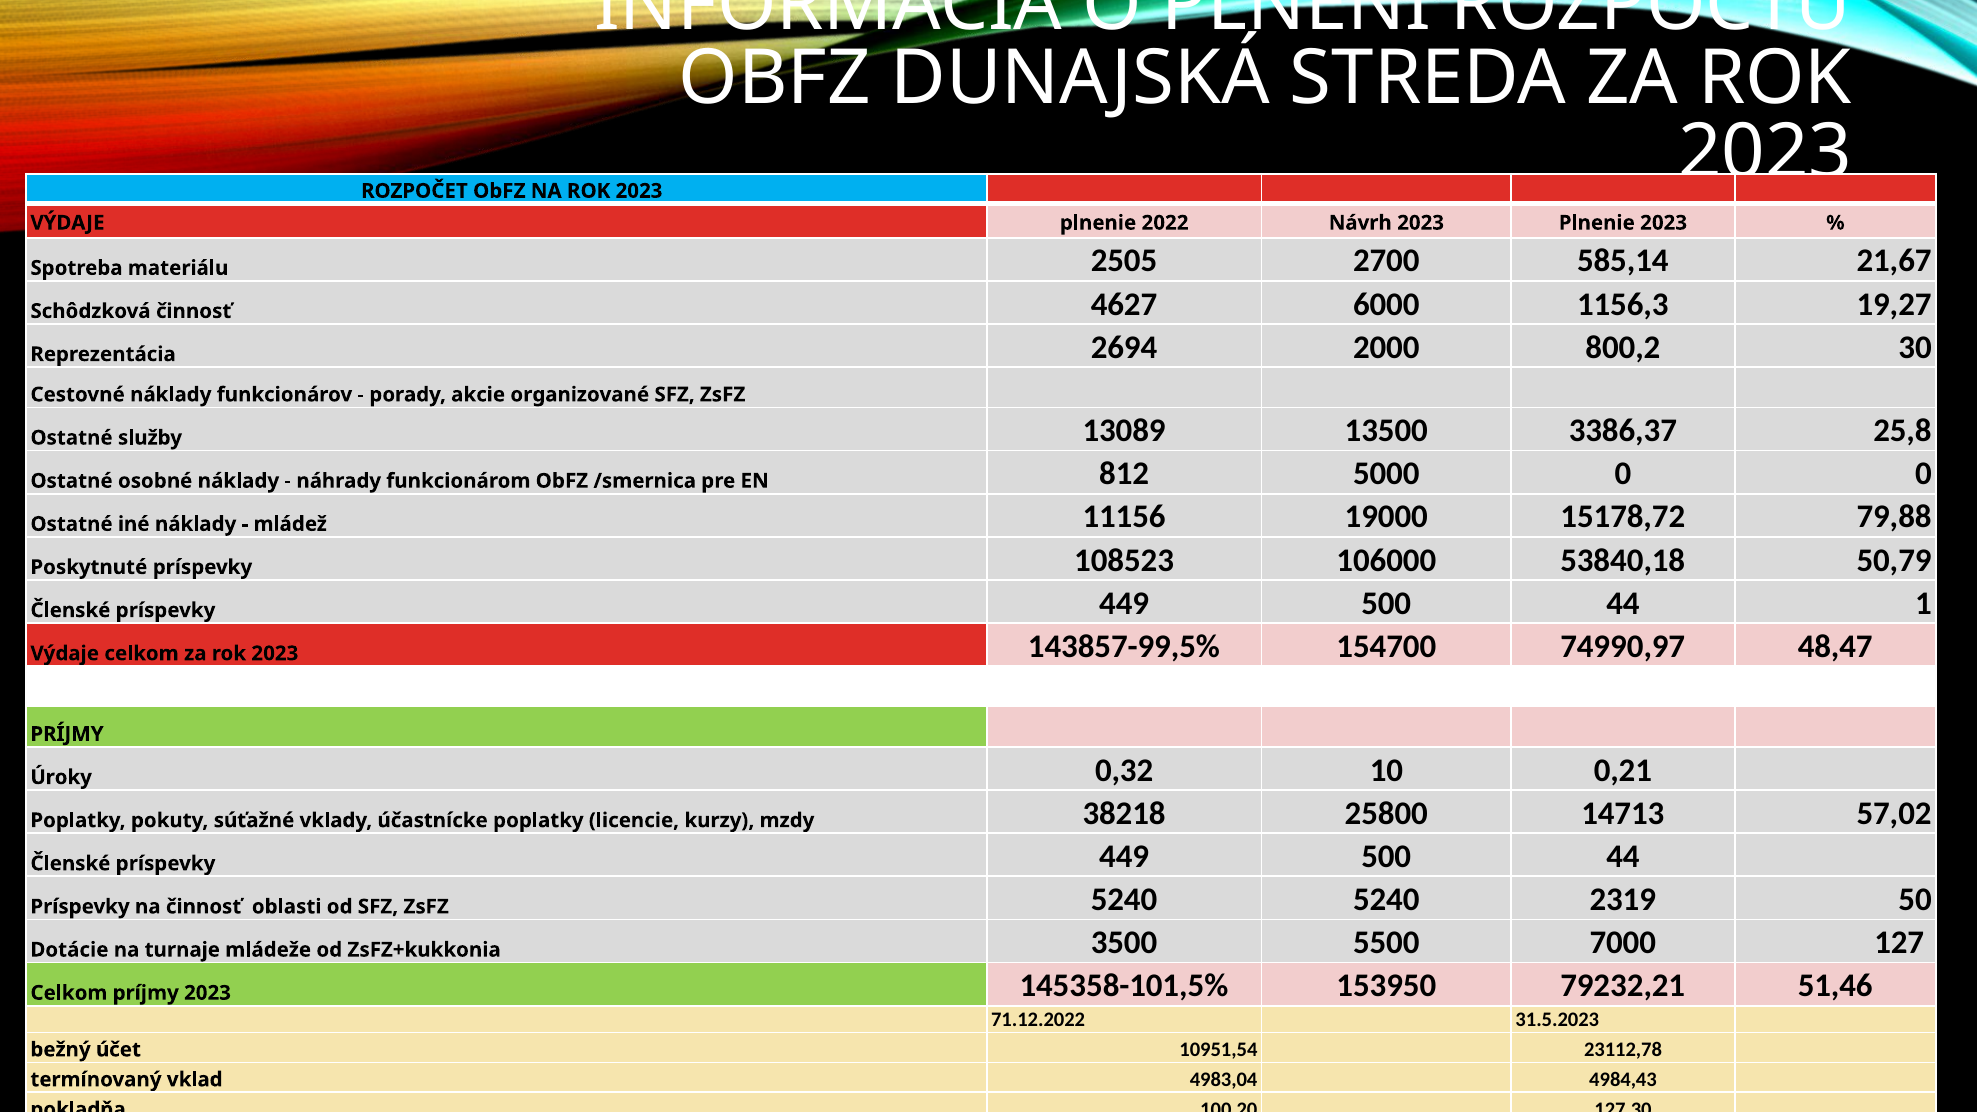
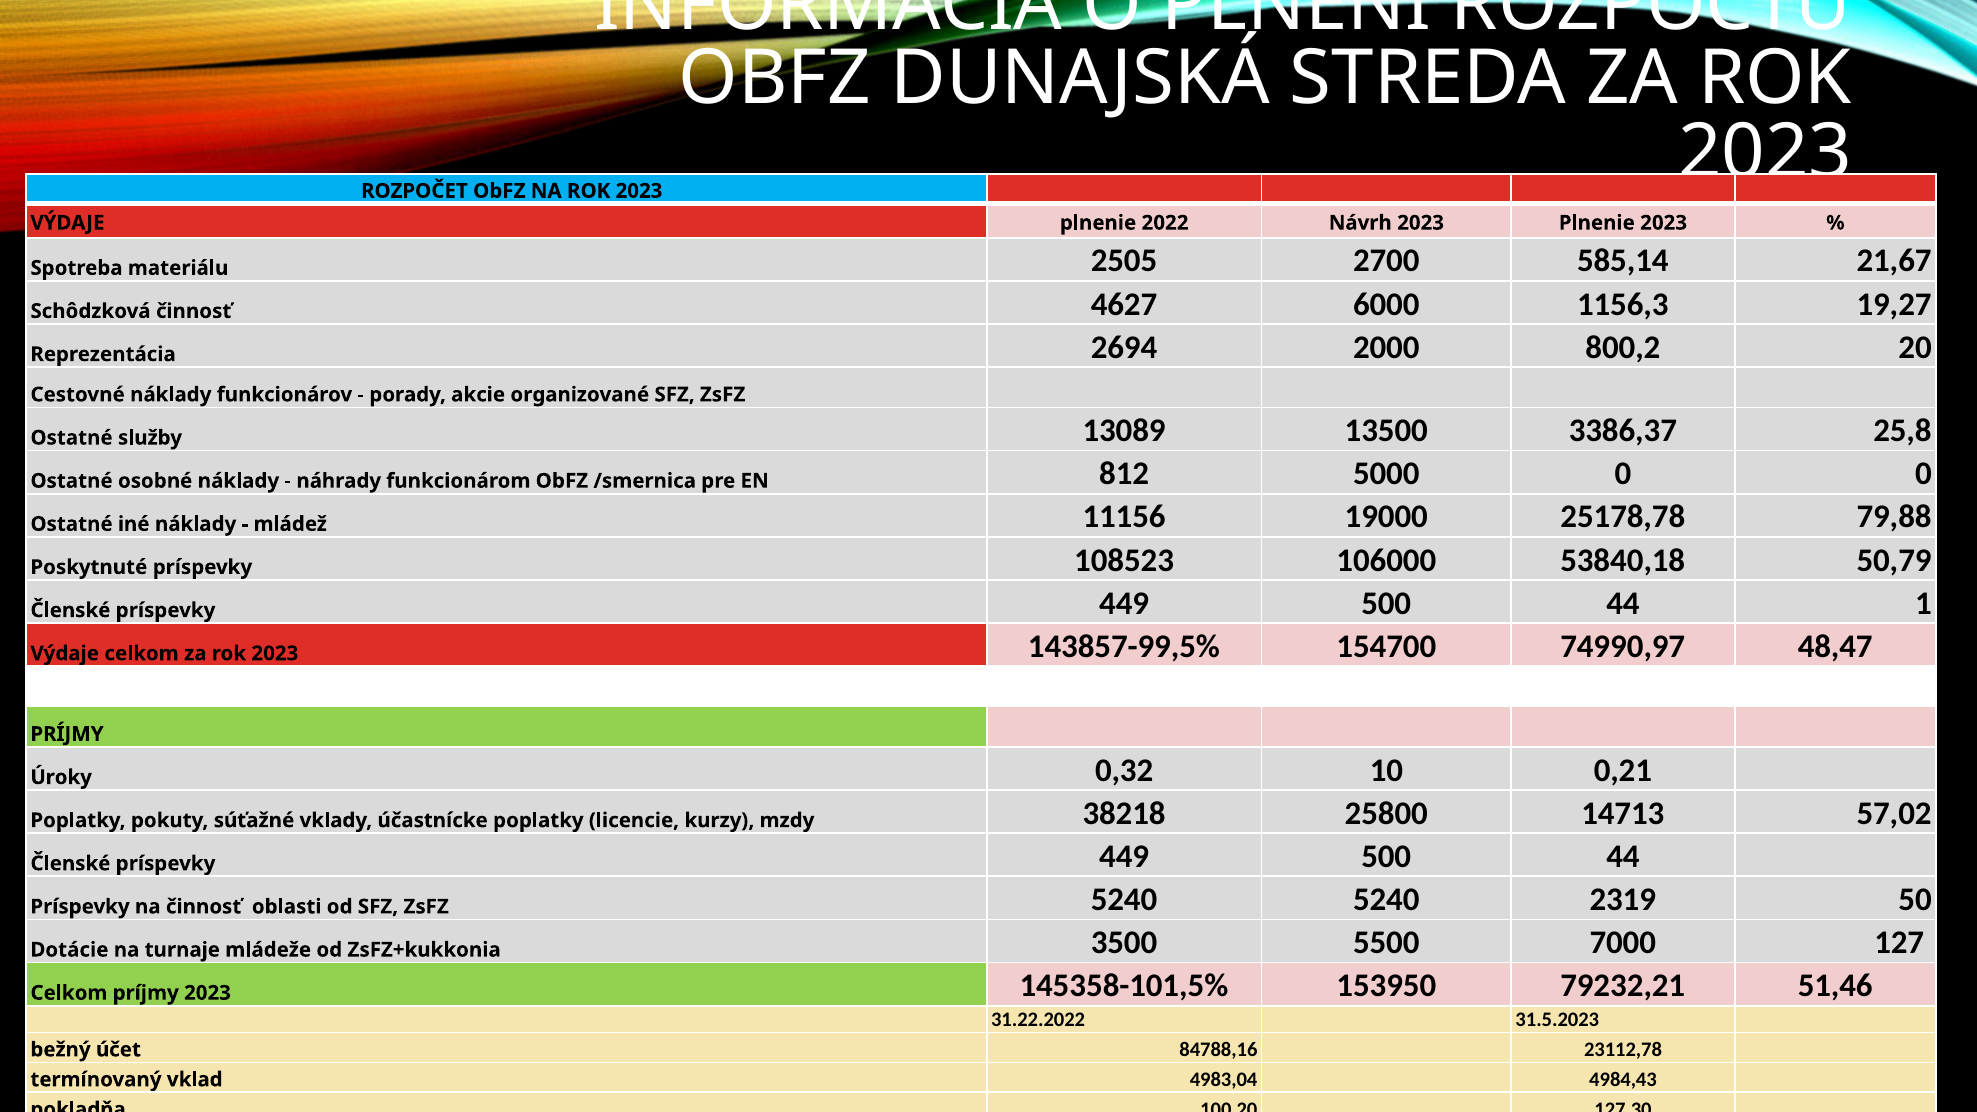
30: 30 -> 20 (1915, 347)
15178,72: 15178,72 -> 25178,78 (1623, 517)
71.12.2022: 71.12.2022 -> 31.22.2022 (1038, 1020)
10951,54: 10951,54 -> 84788,16 (1218, 1050)
